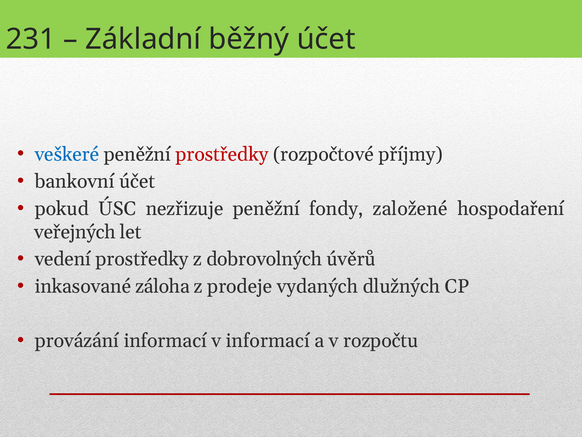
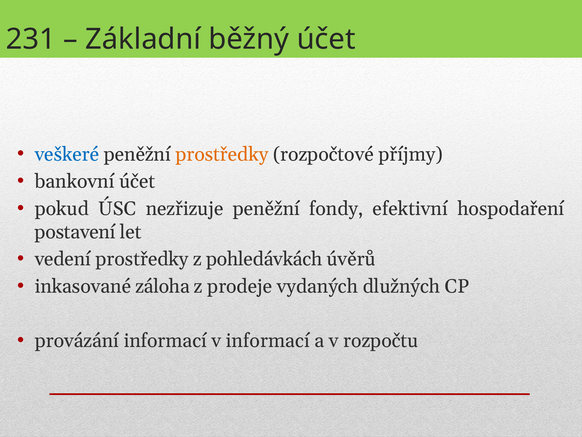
prostředky colour: red -> orange (222, 154)
založené: založené -> efektivní (410, 208)
veřejných: veřejných -> postavení (75, 232)
dobrovolných: dobrovolných -> pohledávkách (264, 259)
